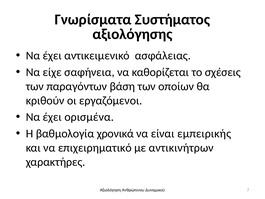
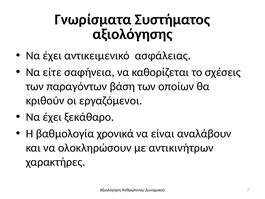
είχε: είχε -> είτε (52, 72)
ορισμένα: ορισμένα -> ξεκάθαρο (89, 117)
εμπειρικής: εμπειρικής -> αναλάβουν (204, 133)
επιχειρηματικό: επιχειρηματικό -> ολοκληρώσουν (95, 148)
